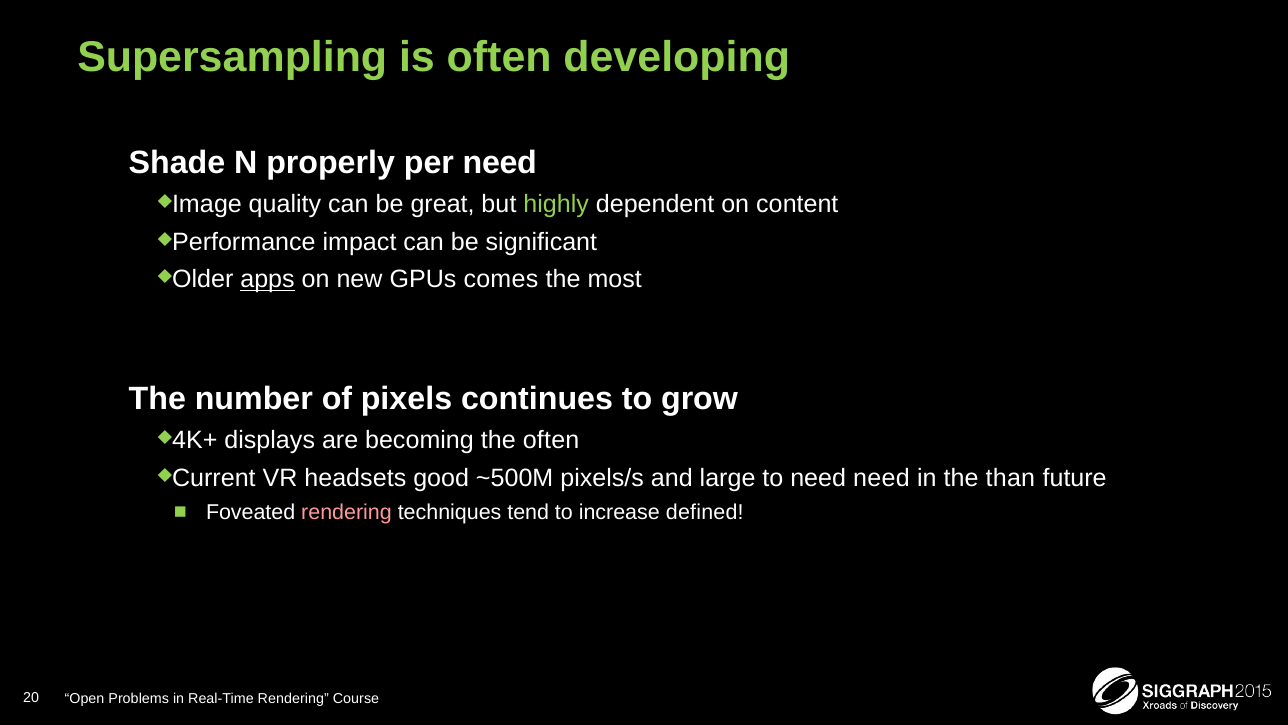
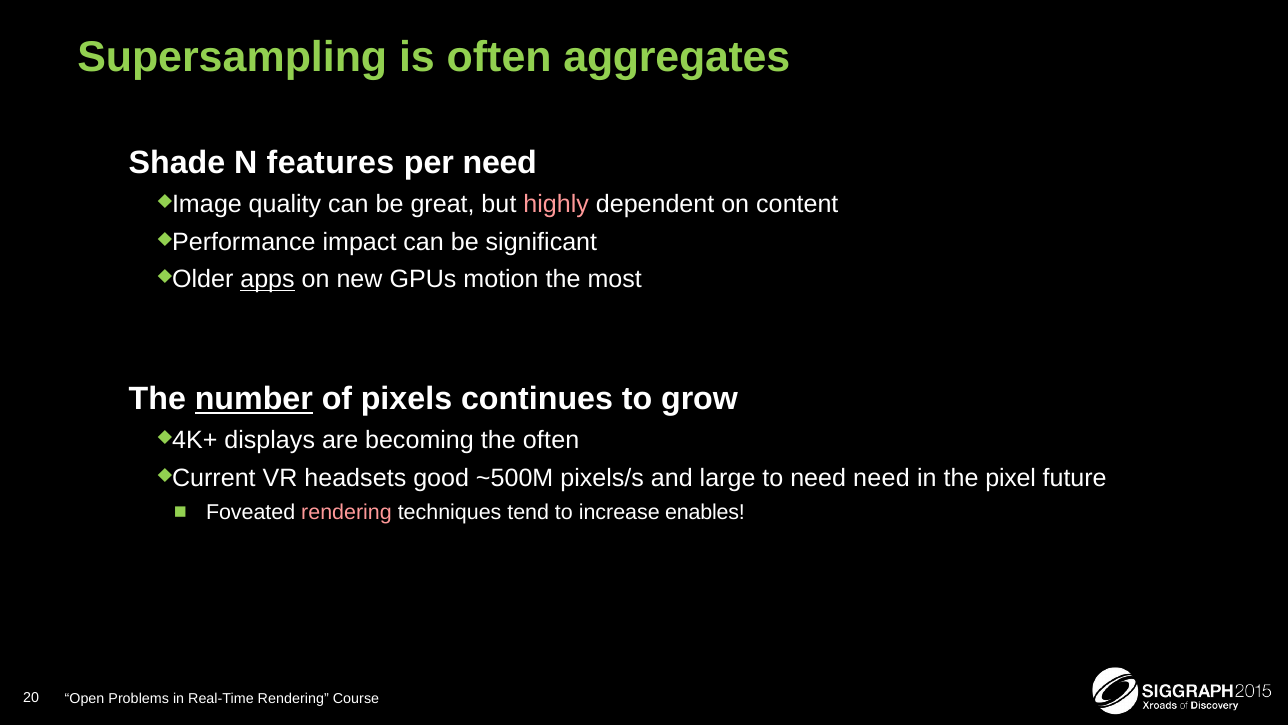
developing: developing -> aggregates (677, 57)
properly: properly -> features (330, 163)
highly colour: light green -> pink (556, 204)
comes: comes -> motion (501, 279)
number underline: none -> present (254, 399)
than: than -> pixel (1011, 478)
defined: defined -> enables (705, 512)
